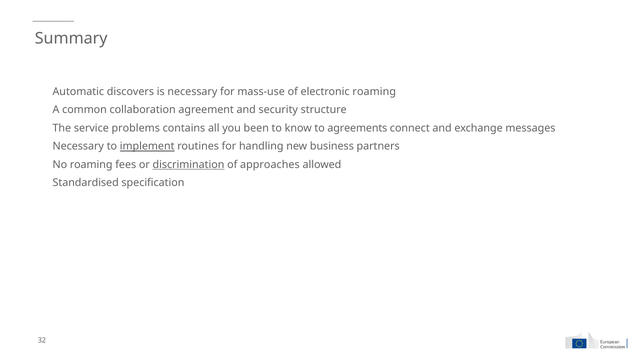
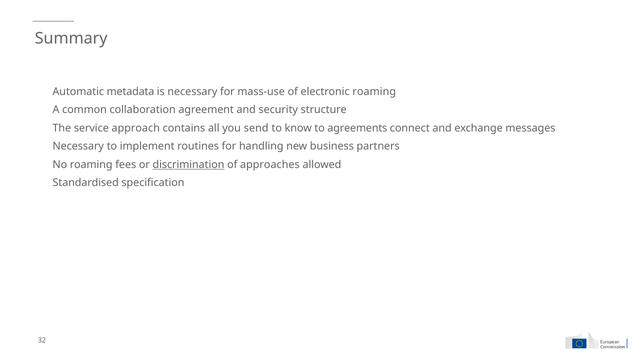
discovers: discovers -> metadata (131, 92)
problems: problems -> approach (136, 128)
been: been -> send (256, 128)
implement underline: present -> none (147, 146)
